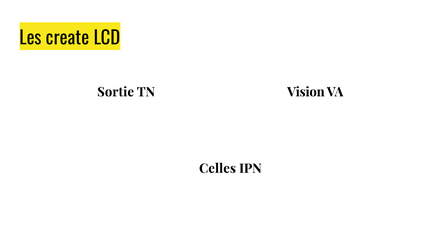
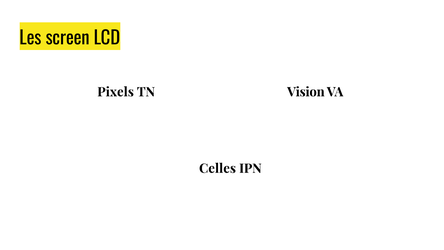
create: create -> screen (68, 38)
Sortie: Sortie -> Pixels (116, 92)
